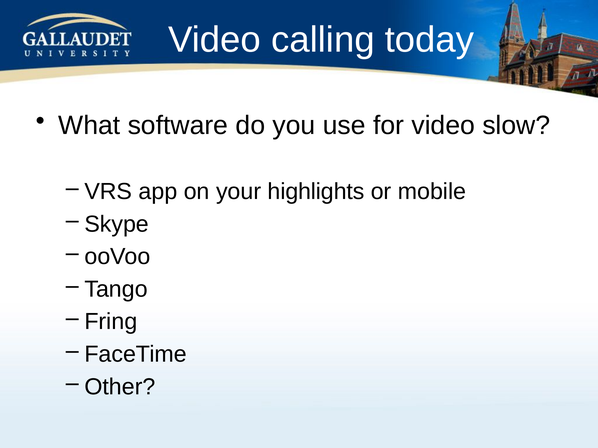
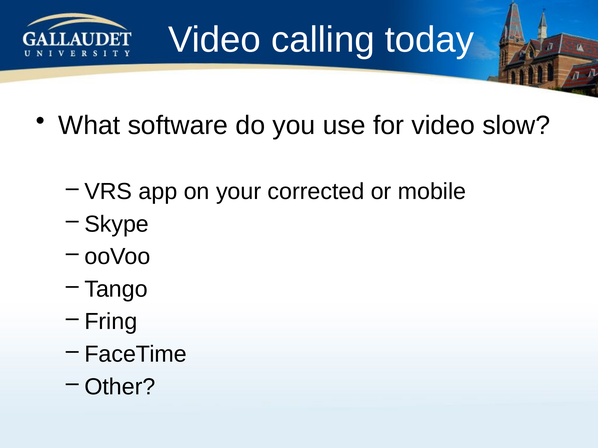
highlights: highlights -> corrected (316, 192)
